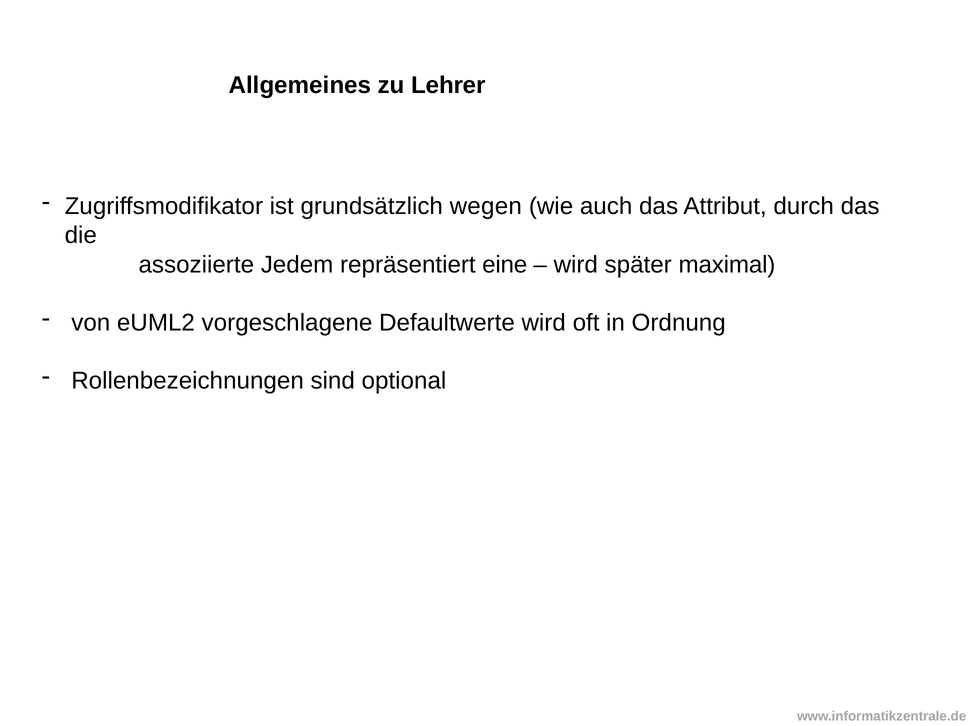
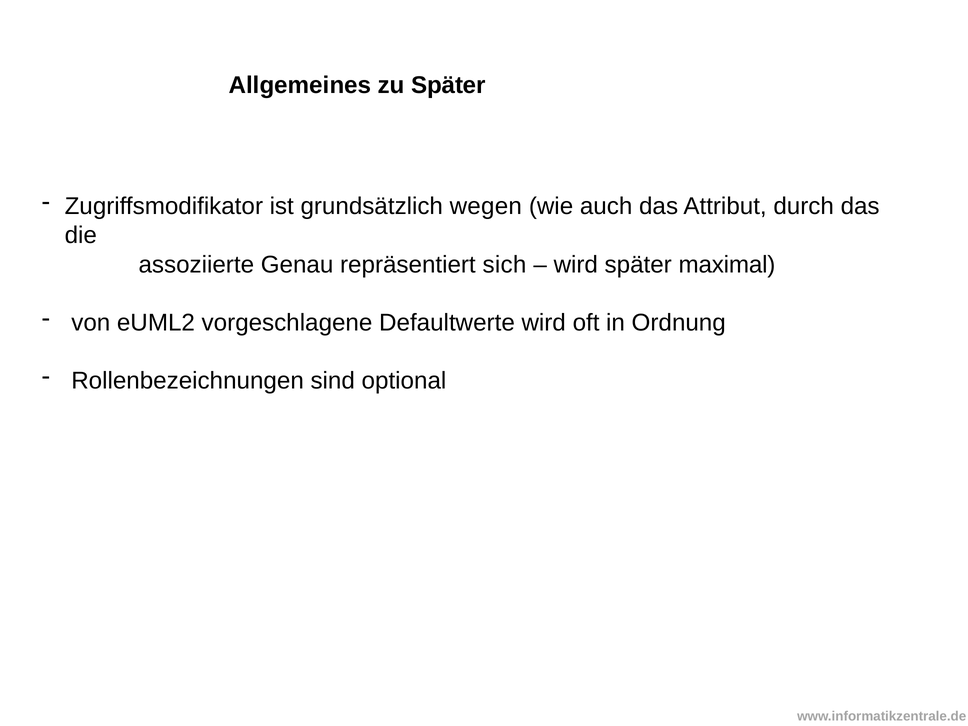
zu Lehrer: Lehrer -> Später (448, 85)
Jedem: Jedem -> Genau (297, 265)
eine: eine -> sich (504, 265)
